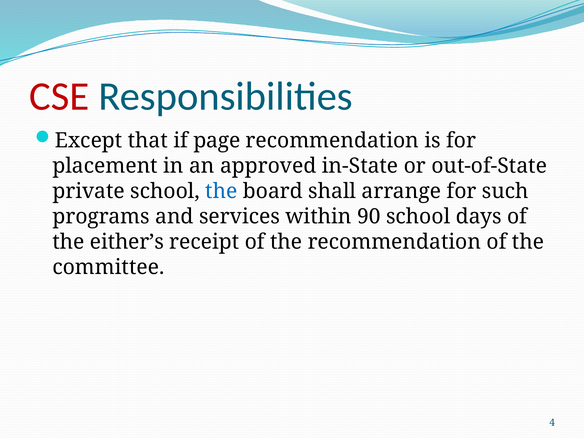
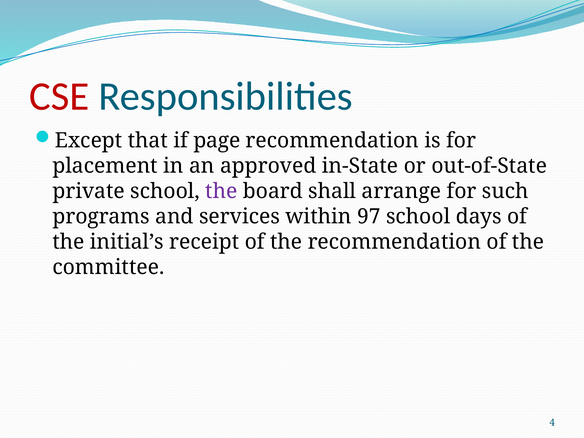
the colour: blue -> purple (221, 191)
90: 90 -> 97 (369, 216)
either’s: either’s -> initial’s (127, 242)
